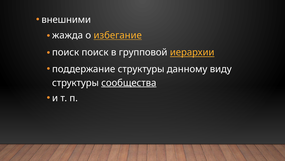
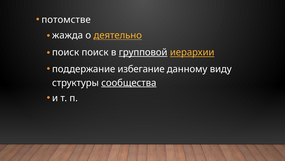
внешними: внешними -> потомстве (66, 20)
избегание: избегание -> деятельно (118, 35)
групповой underline: none -> present (143, 52)
поддержание структуры: структуры -> избегание (141, 69)
